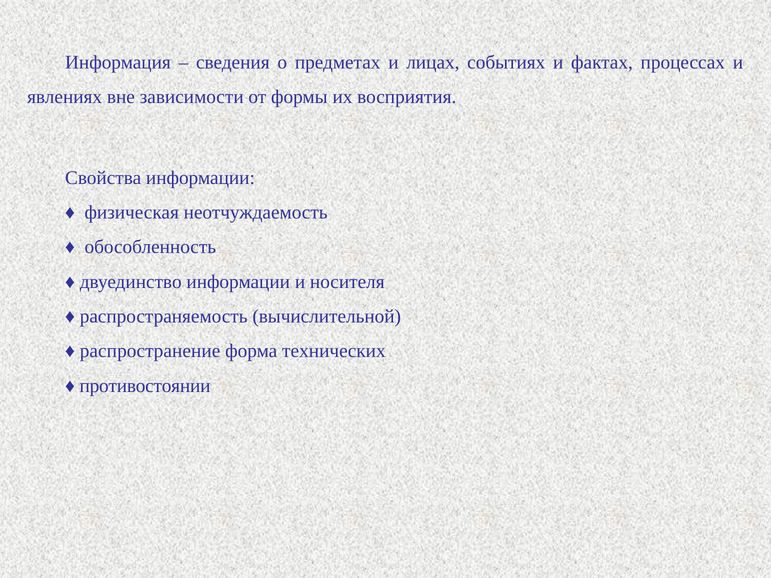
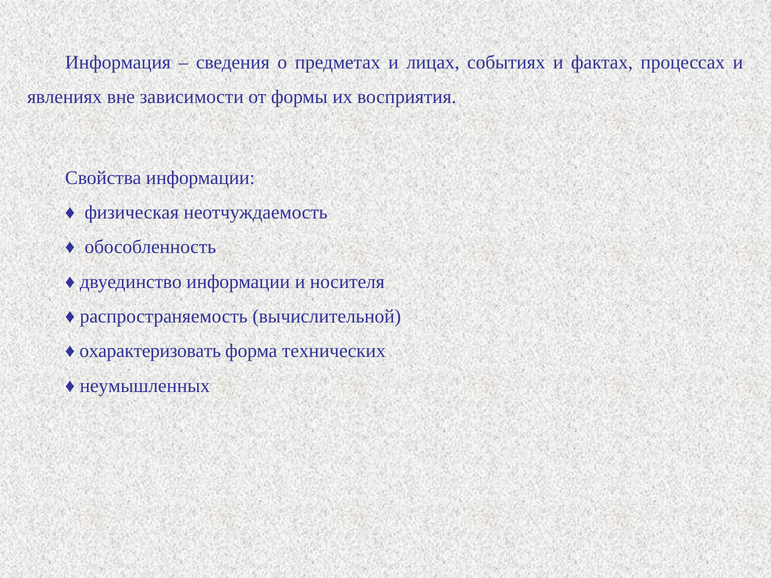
распространение: распространение -> охарактеризовать (150, 351)
противостоянии: противостоянии -> неумышленных (145, 386)
